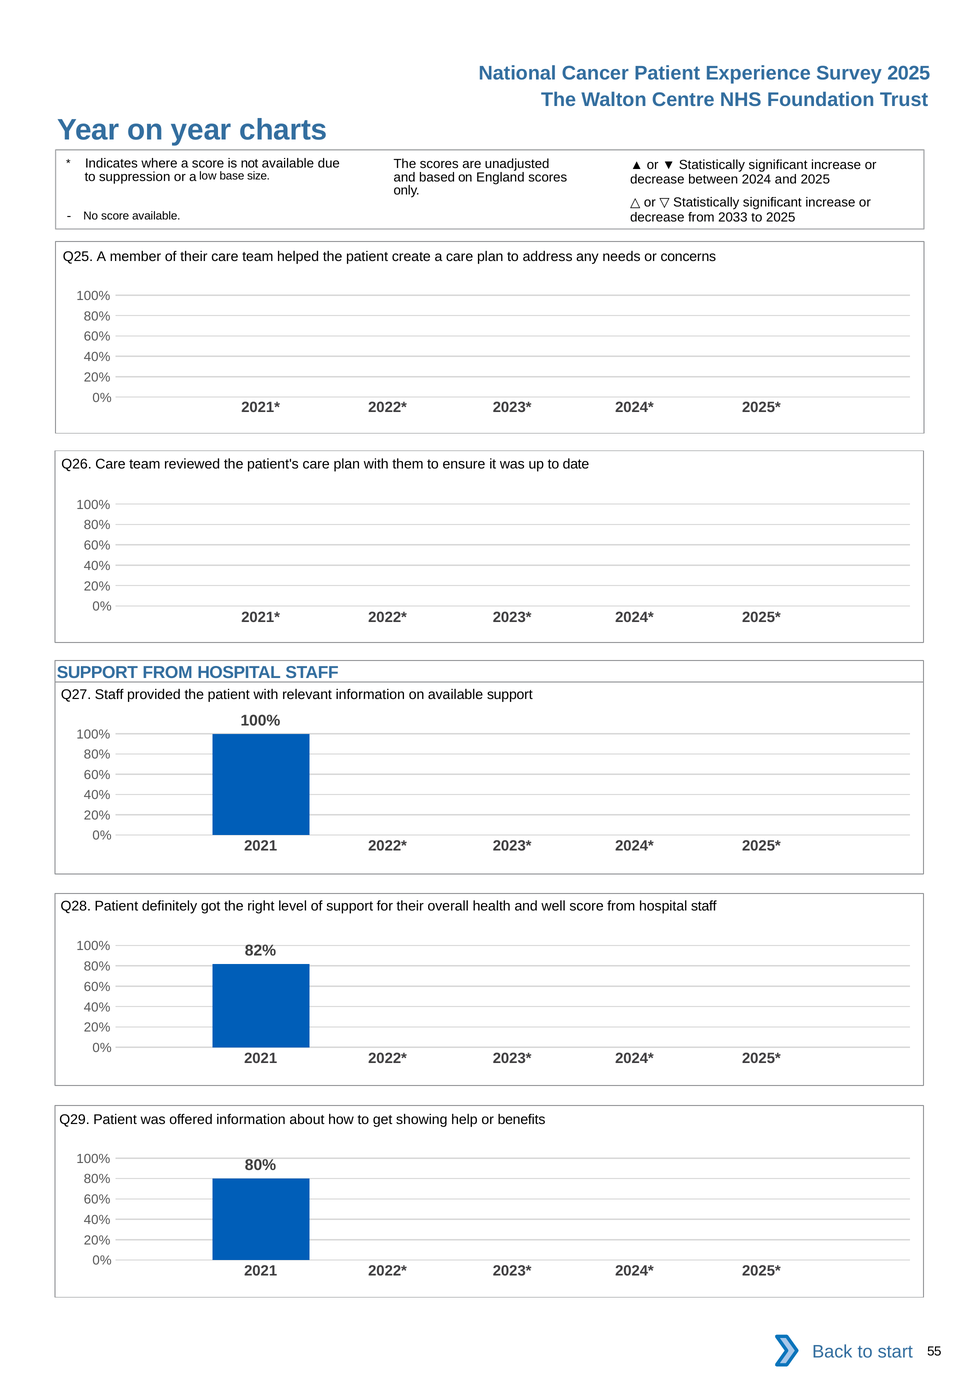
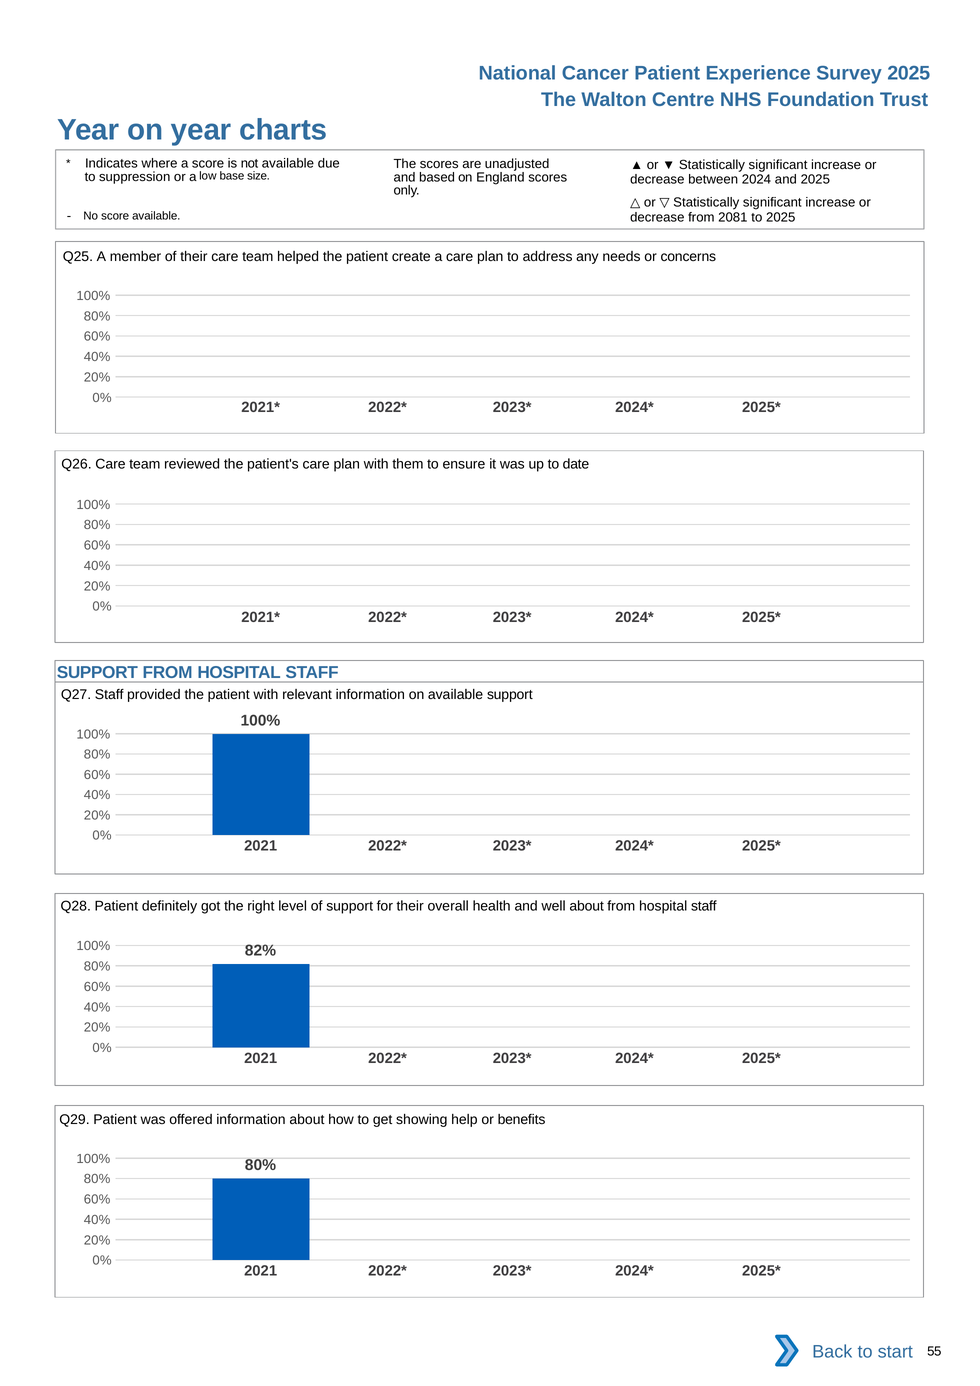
2033: 2033 -> 2081 (733, 218)
well score: score -> about (587, 907)
